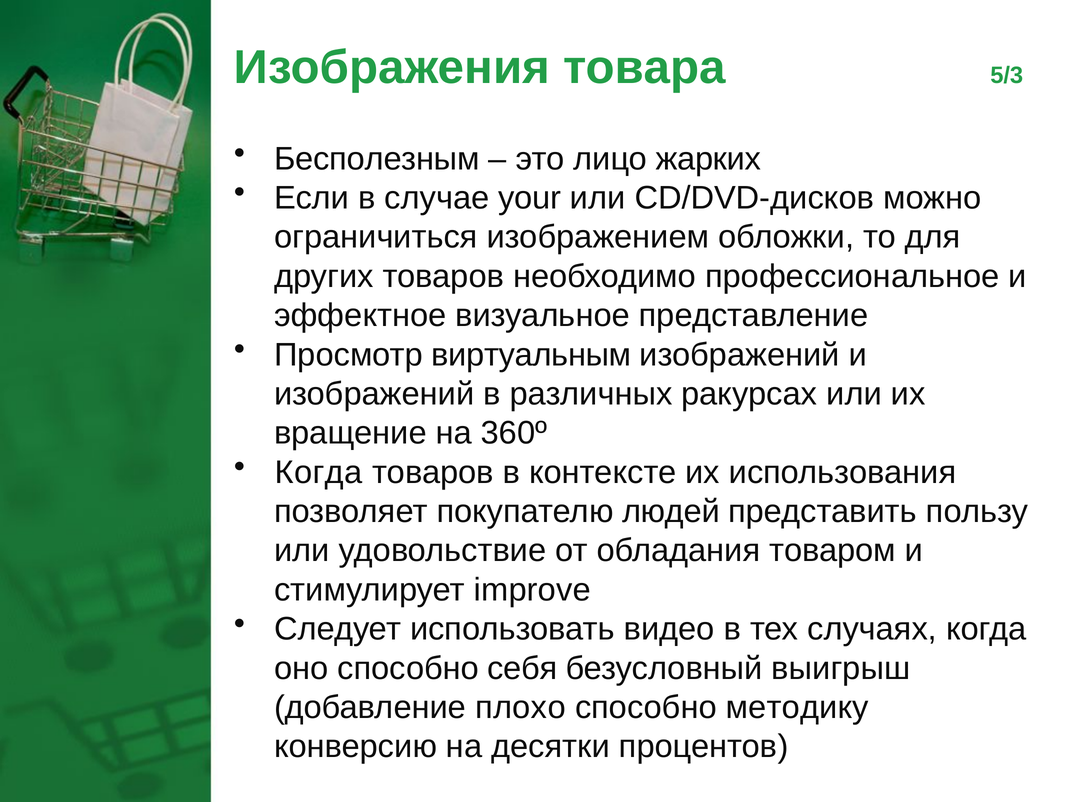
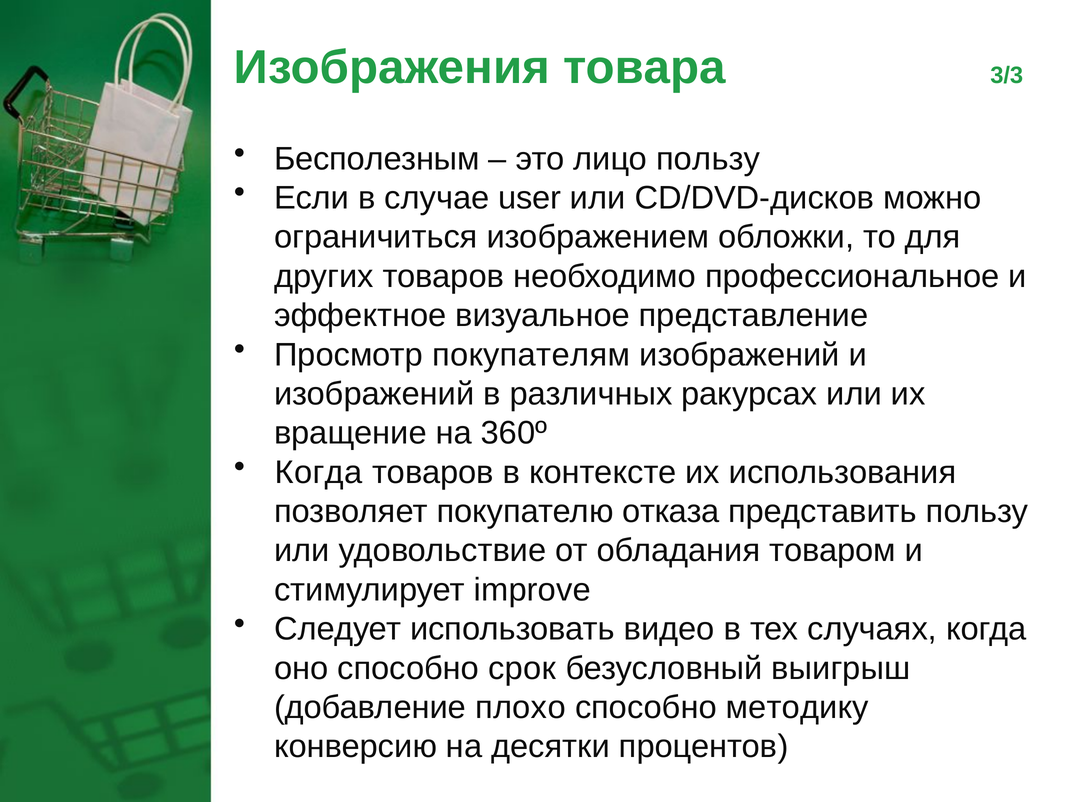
5/3: 5/3 -> 3/3 (1007, 76)
лицо жарких: жарких -> пользу (708, 159)
your: your -> user (530, 198)
виртуальным: виртуальным -> покупателям (531, 355)
людей: людей -> отказа (671, 512)
себя: себя -> срок (522, 669)
